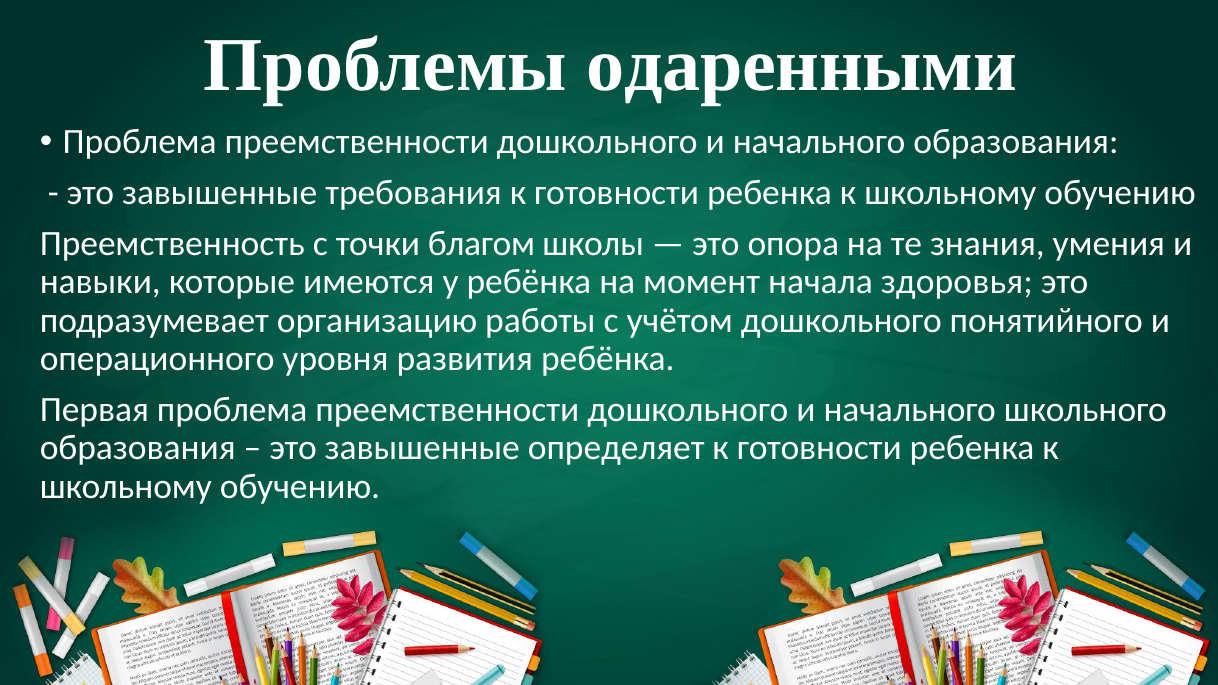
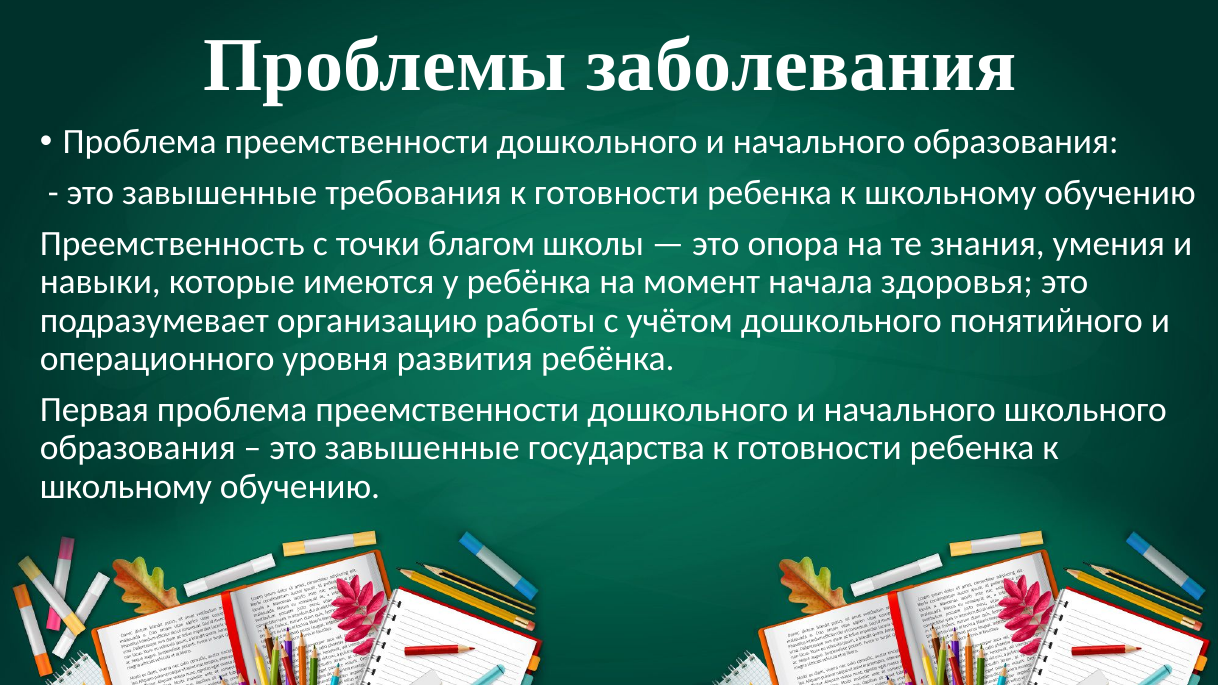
одаренными: одаренными -> заболевания (802, 66)
определяет: определяет -> государства (616, 448)
